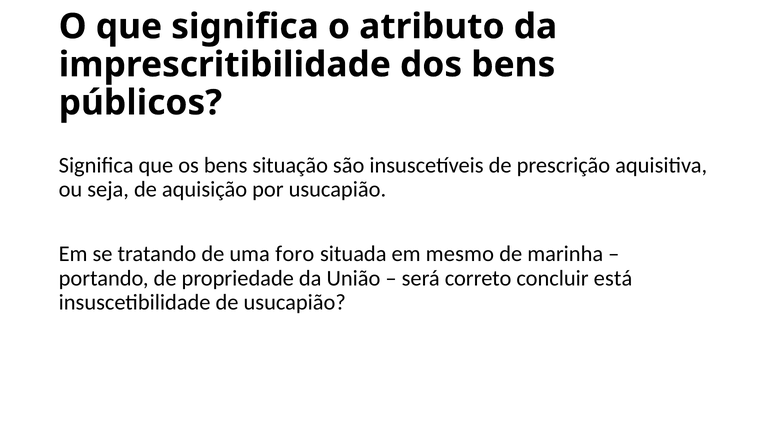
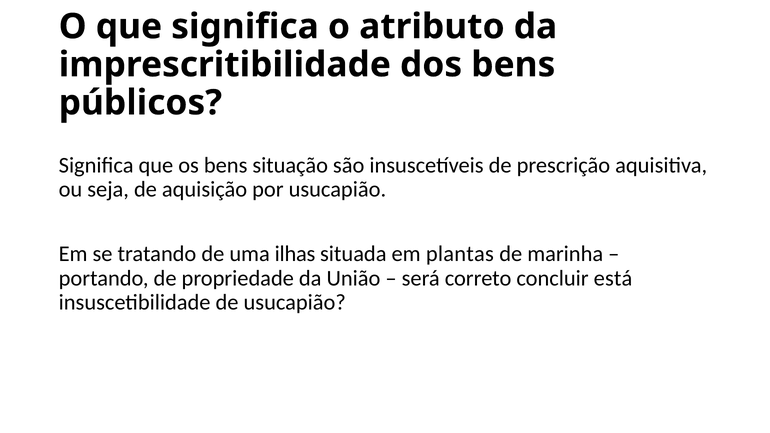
foro: foro -> ilhas (295, 254)
mesmo: mesmo -> plantas (460, 254)
